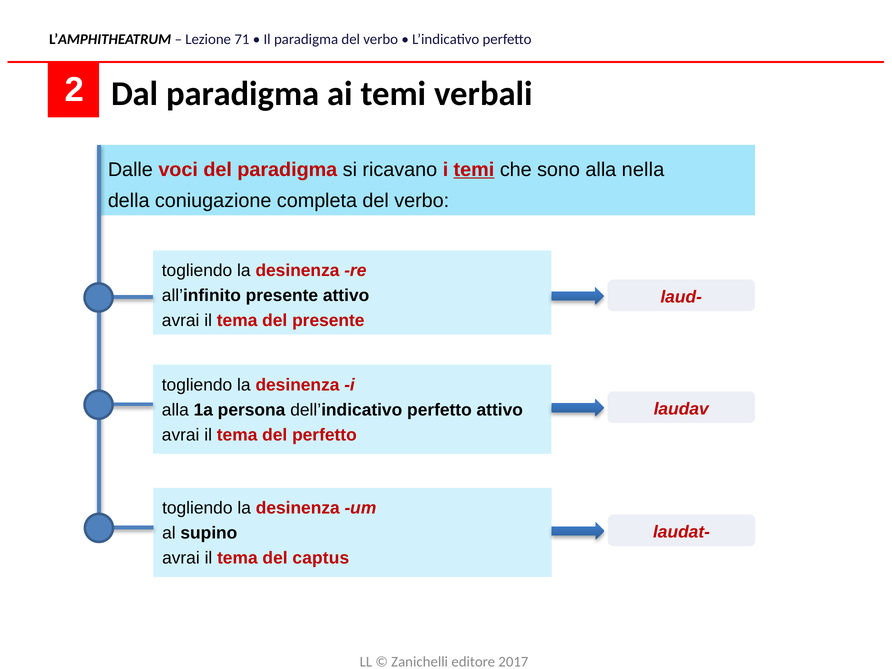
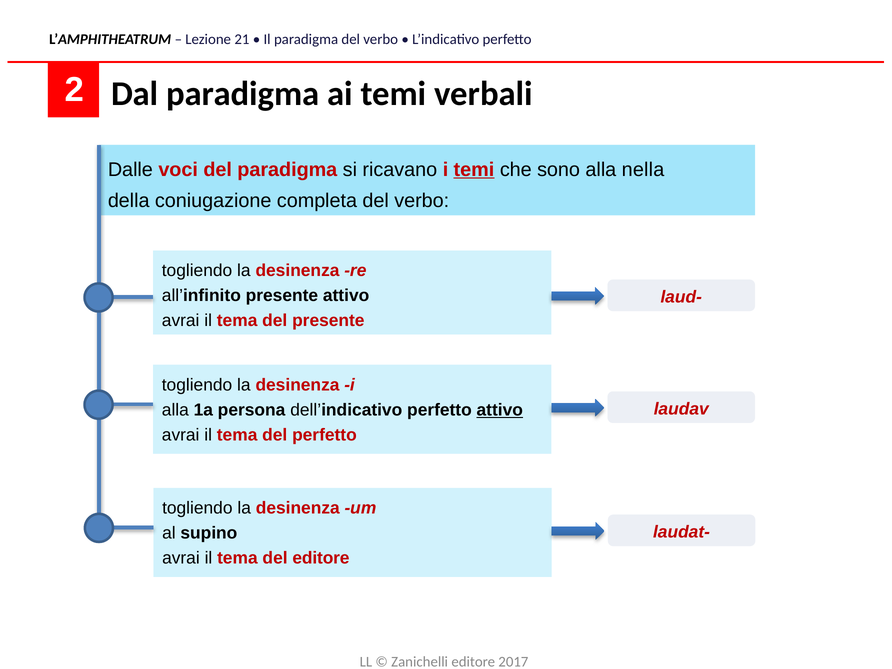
71: 71 -> 21 (242, 39)
attivo underline: none -> present (500, 410)
del captus: captus -> editore (321, 558)
